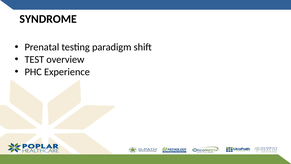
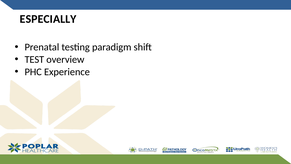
SYNDROME: SYNDROME -> ESPECIALLY (48, 19)
